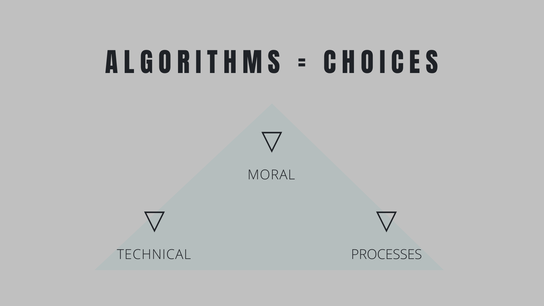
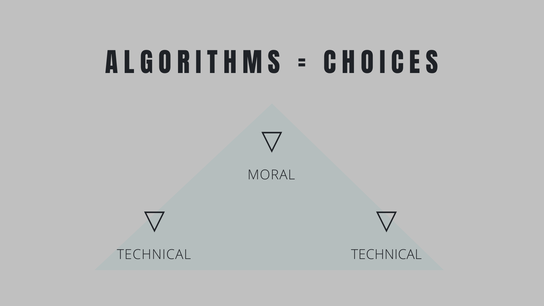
PROCESSES: PROCESSES -> TECHNICAL (386, 255)
